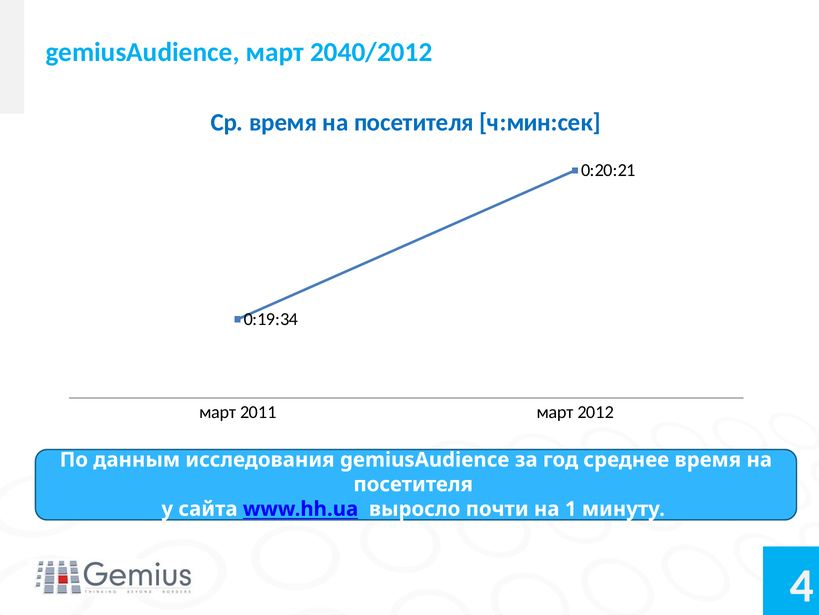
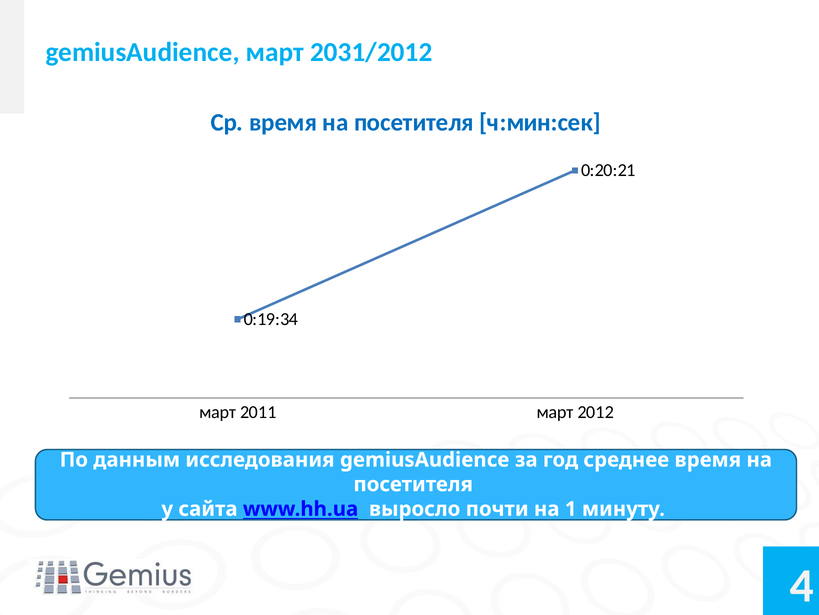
2040/2012: 2040/2012 -> 2031/2012 (371, 52)
